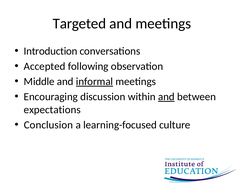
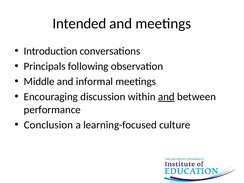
Targeted: Targeted -> Intended (79, 24)
Accepted: Accepted -> Principals (45, 66)
informal underline: present -> none (95, 82)
expectations: expectations -> performance (52, 110)
